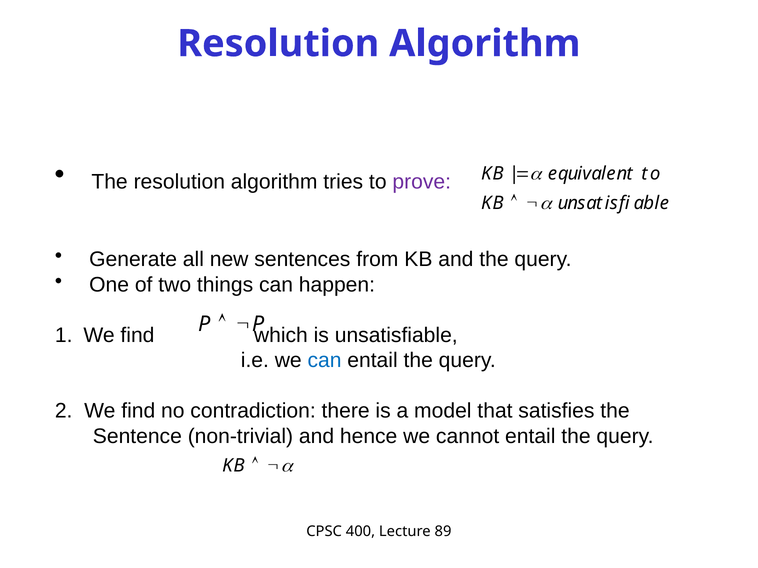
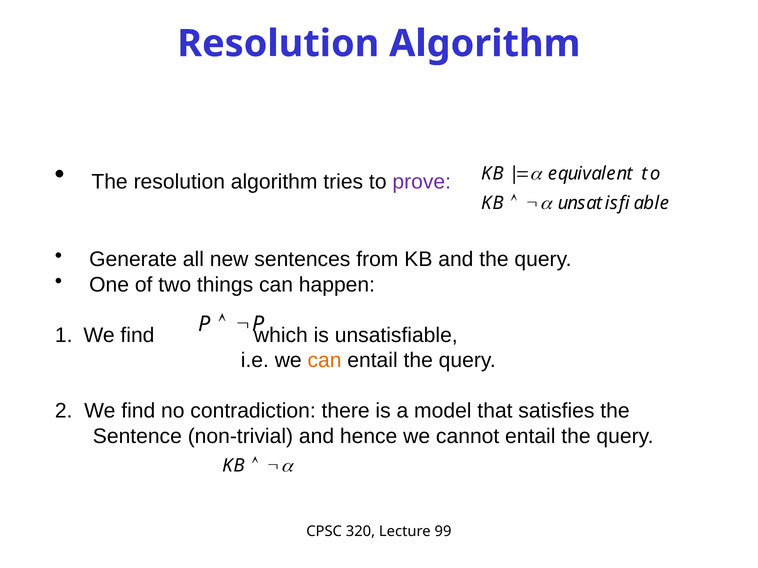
can colour: blue -> orange (325, 361)
400: 400 -> 320 (360, 532)
89: 89 -> 99 (443, 532)
